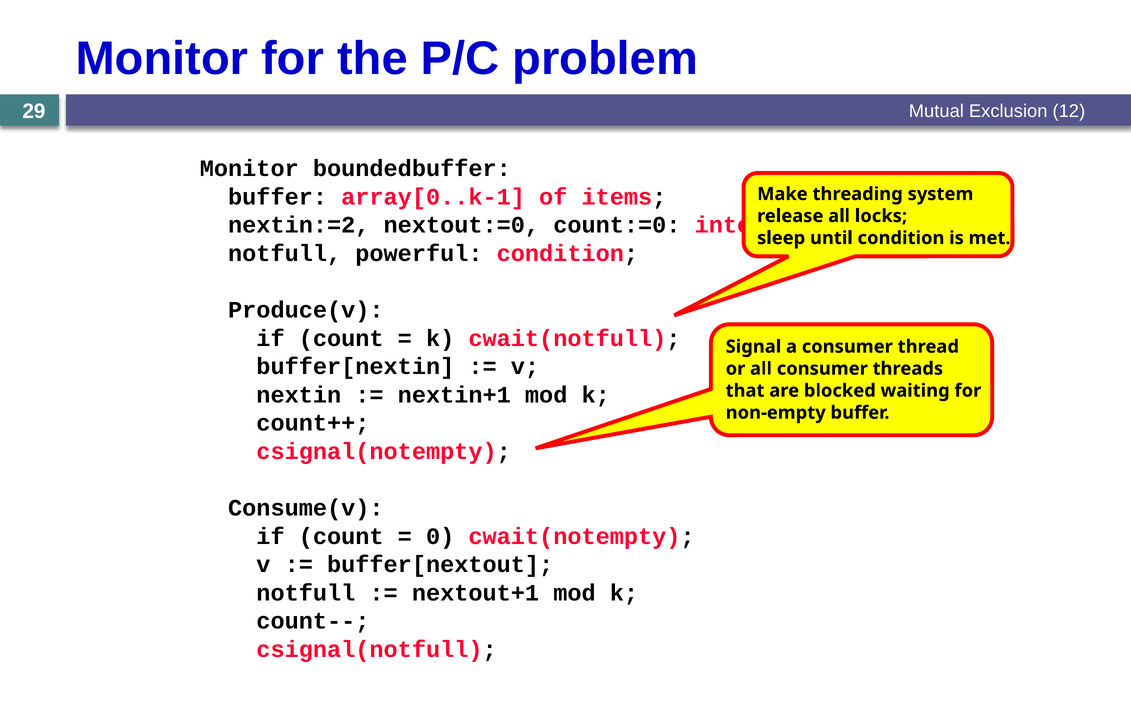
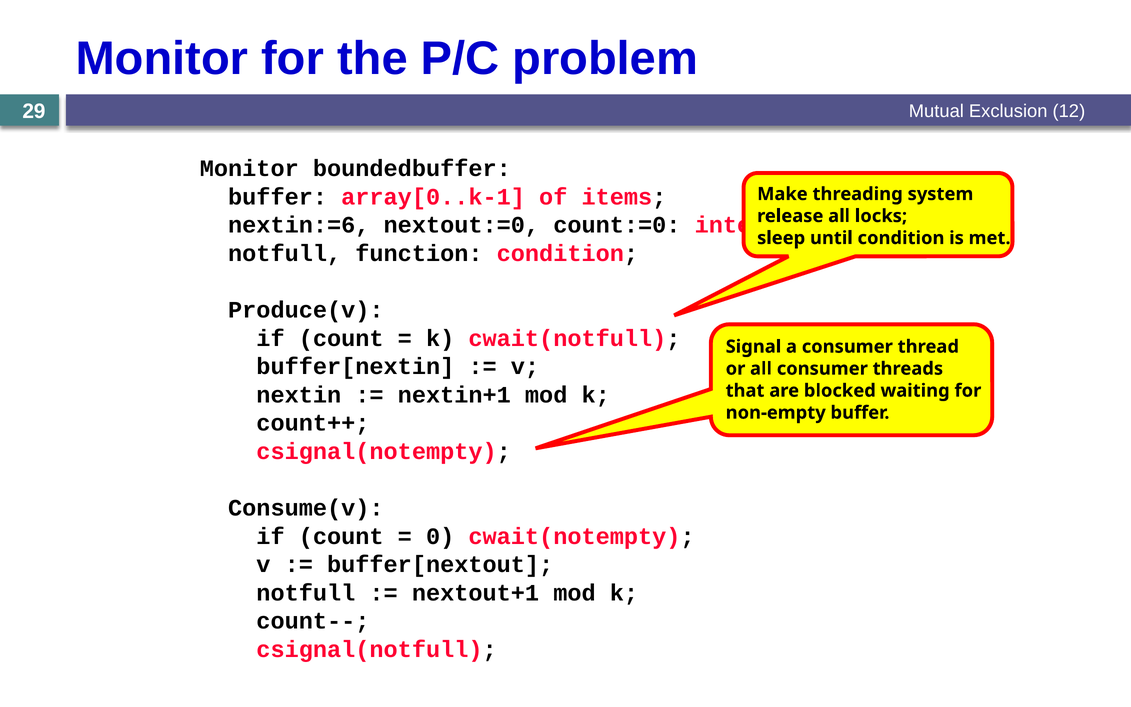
nextin:=2: nextin:=2 -> nextin:=6 (299, 225)
powerful: powerful -> function (419, 253)
